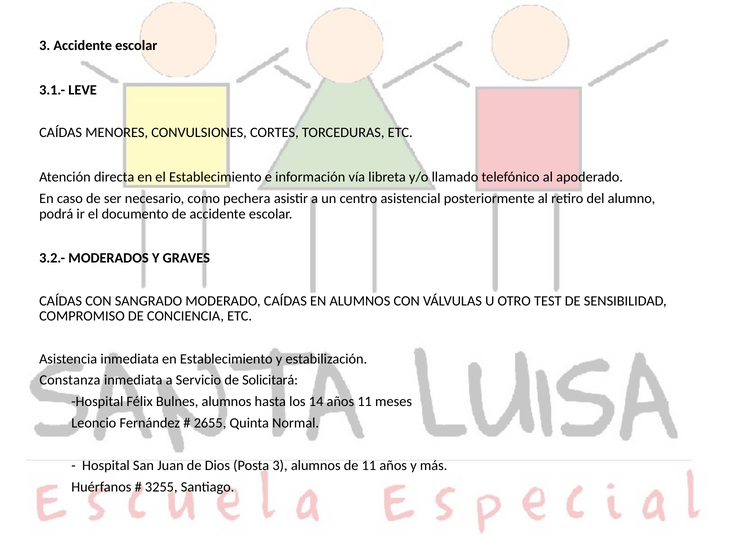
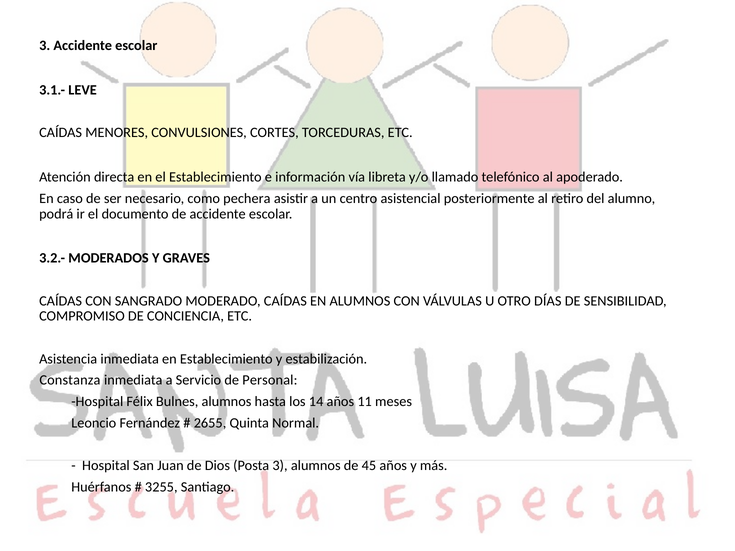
TEST: TEST -> DÍAS (548, 301)
Solicitará: Solicitará -> Personal (270, 380)
de 11: 11 -> 45 (369, 466)
